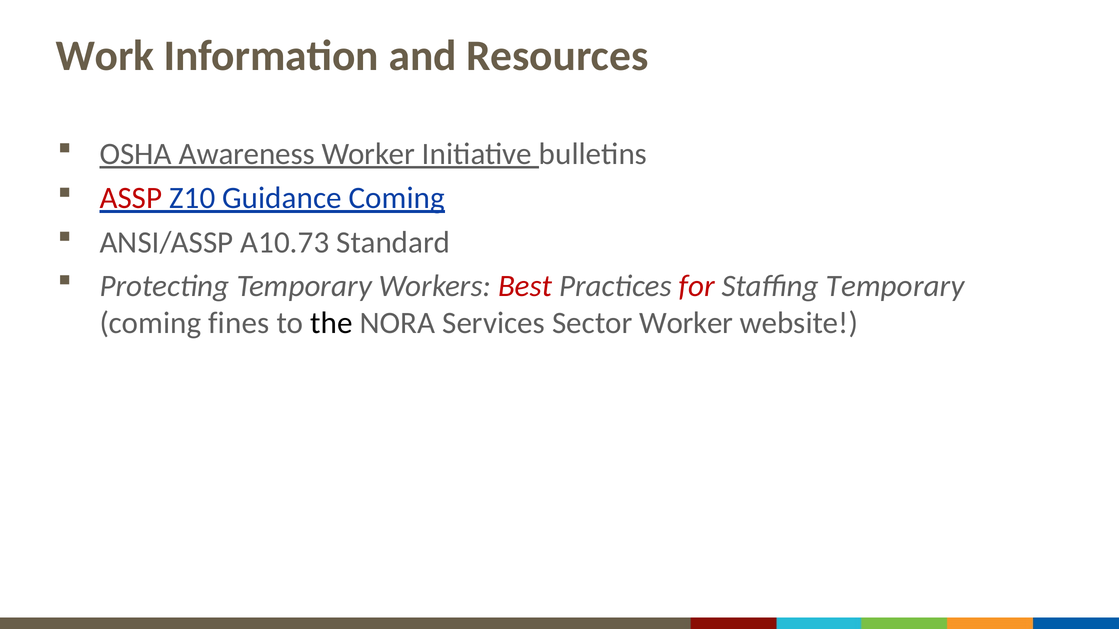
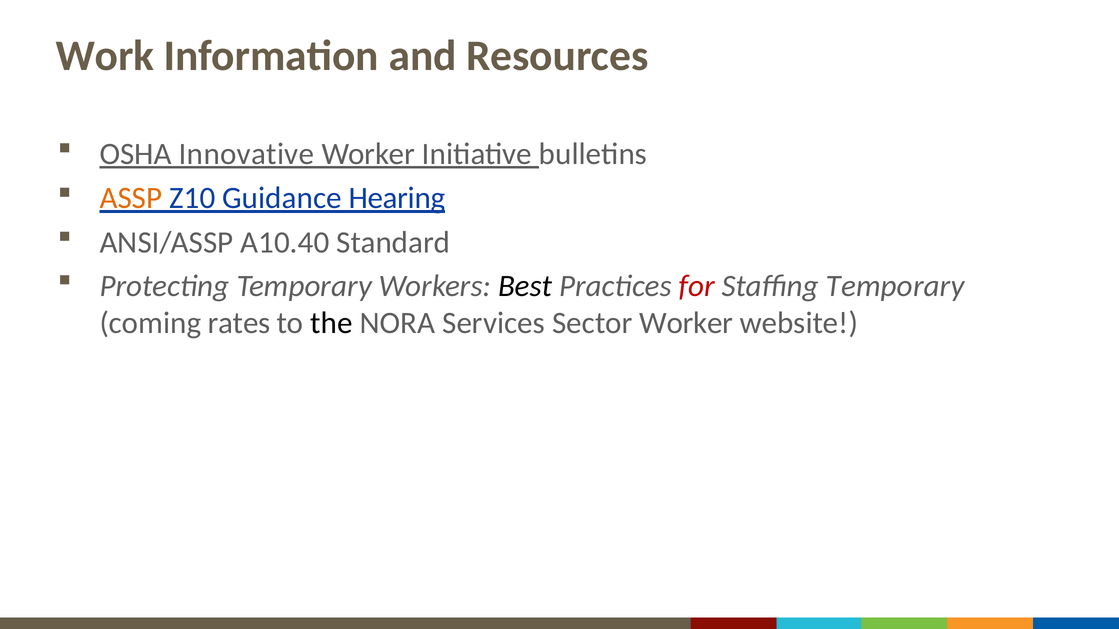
Awareness: Awareness -> Innovative (247, 154)
ASSP colour: red -> orange (131, 198)
Guidance Coming: Coming -> Hearing (397, 198)
A10.73: A10.73 -> A10.40 (285, 243)
Best colour: red -> black (525, 286)
fines: fines -> rates (239, 323)
